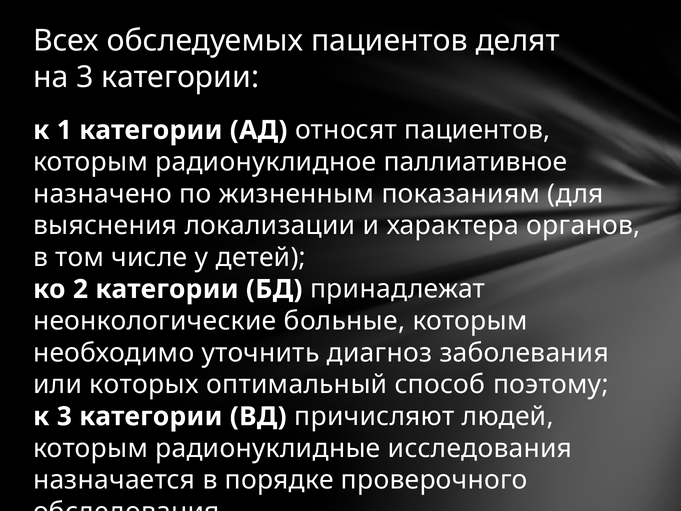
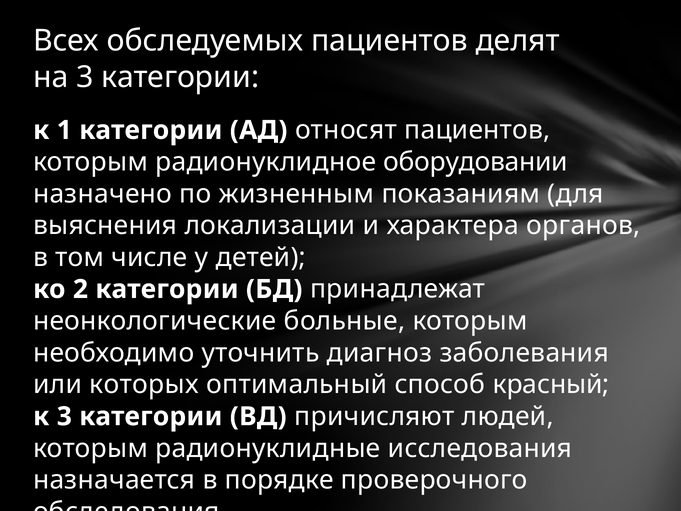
паллиативное: паллиативное -> оборудовании (476, 162)
поэтому: поэтому -> красный (551, 384)
